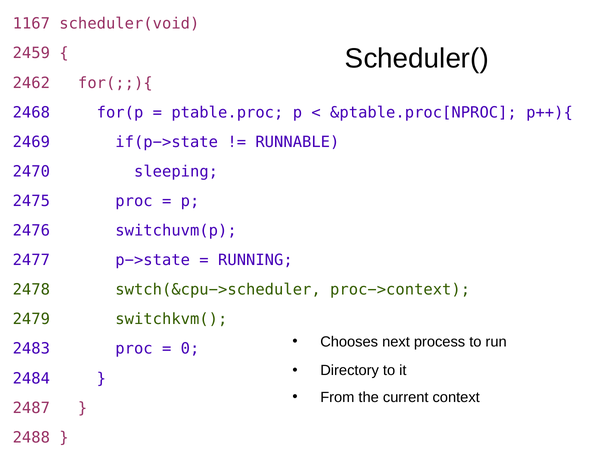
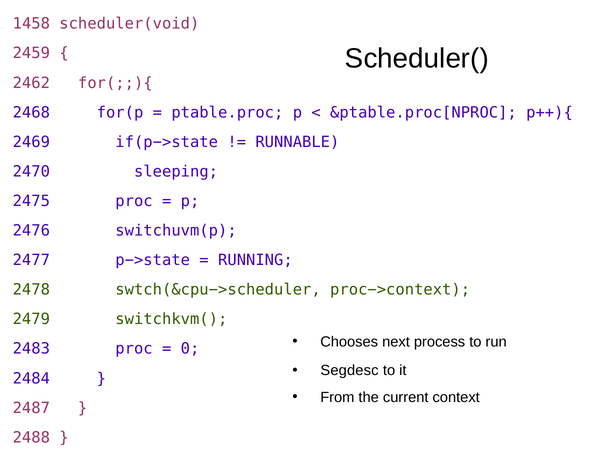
1167: 1167 -> 1458 (31, 24)
Directory: Directory -> Segdesc (350, 370)
